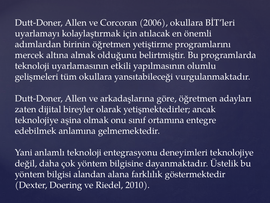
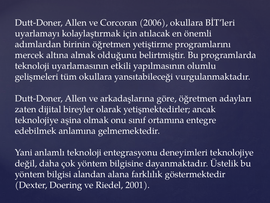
2010: 2010 -> 2001 (138, 185)
